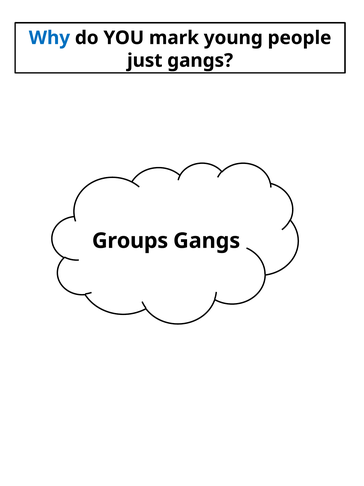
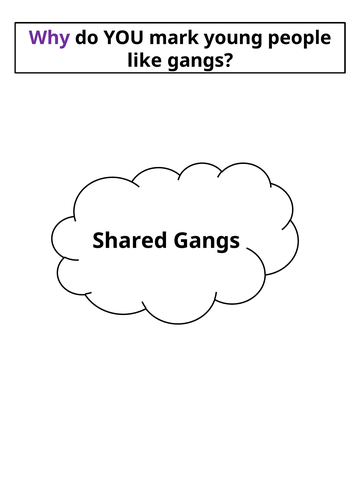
Why colour: blue -> purple (49, 38)
just: just -> like (145, 60)
Groups: Groups -> Shared (130, 240)
